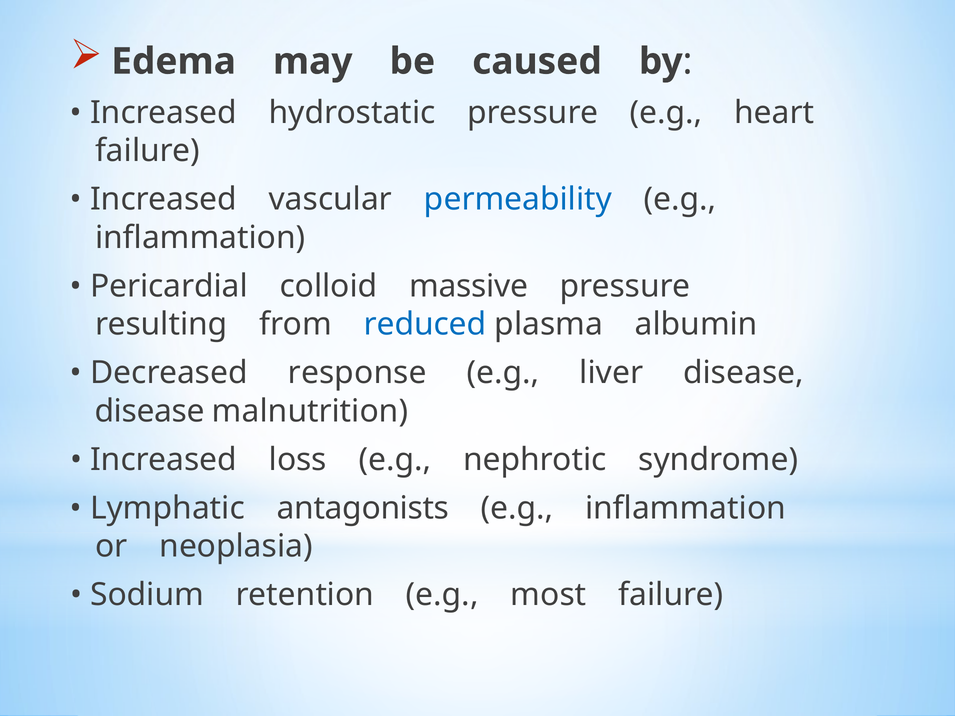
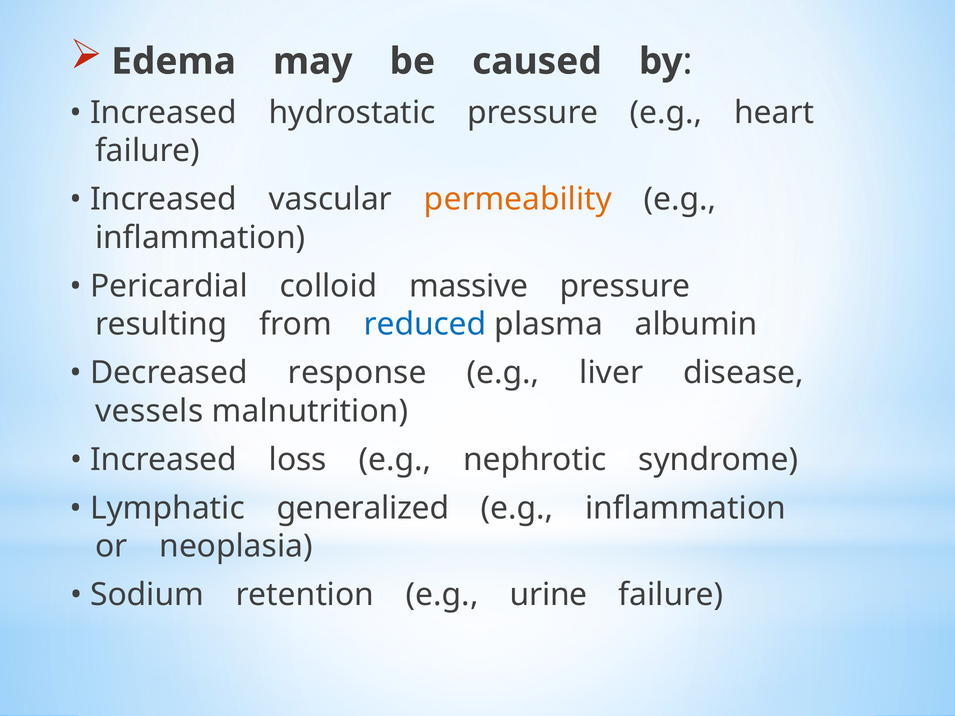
permeability colour: blue -> orange (518, 200)
disease: disease -> vessels (149, 411)
antagonists: antagonists -> generalized (363, 508)
most: most -> urine (549, 595)
